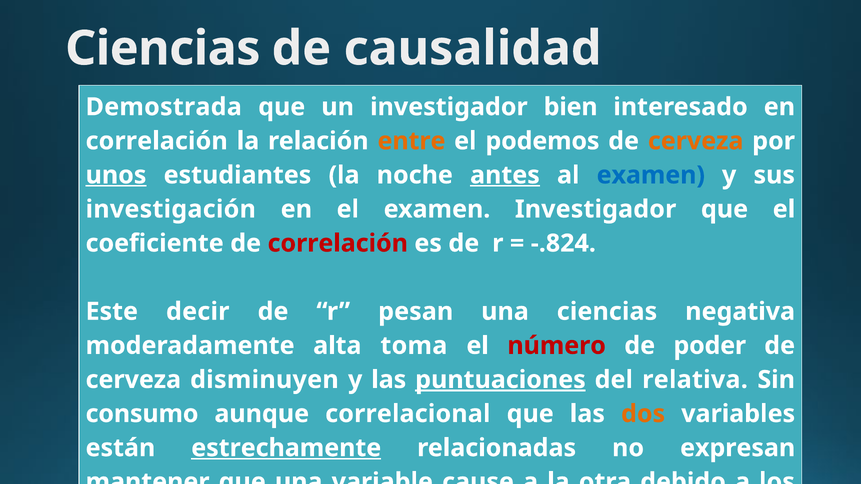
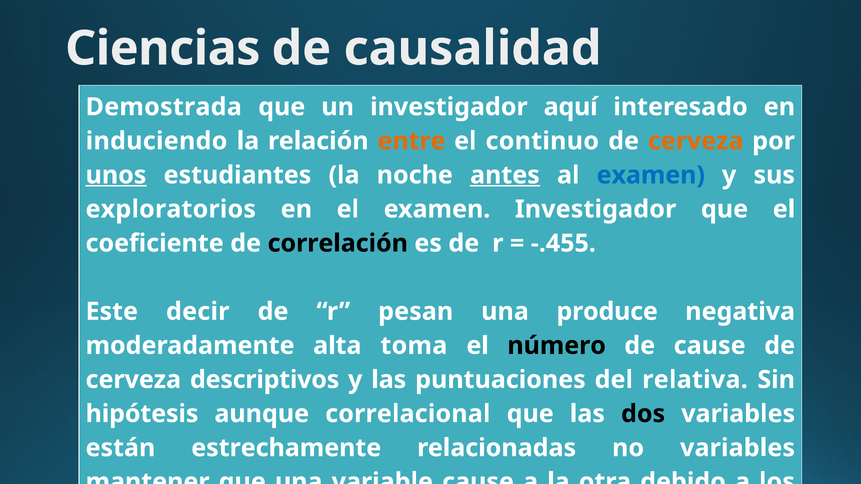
bien: bien -> aquí (571, 107)
correlación: correlación -> induciendo (157, 141)
podemos: podemos -> continuo (542, 141)
investigación: investigación -> exploratorios (171, 209)
correlación colour: red -> black (338, 243)
-.824: -.824 -> -.455 (563, 243)
una ciencias: ciencias -> produce (607, 312)
número colour: red -> black (557, 346)
de poder: poder -> cause (710, 346)
disminuyen: disminuyen -> descriptivos (265, 380)
puntuaciones underline: present -> none (500, 380)
consumo: consumo -> hipótesis (142, 414)
dos colour: orange -> black (643, 414)
estrechamente underline: present -> none (286, 448)
no expresan: expresan -> variables (738, 448)
